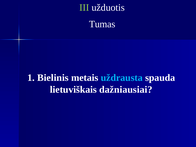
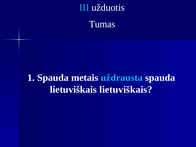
III colour: light green -> light blue (84, 8)
1 Bielinis: Bielinis -> Spauda (53, 78)
lietuviškais dažniausiai: dažniausiai -> lietuviškais (126, 90)
